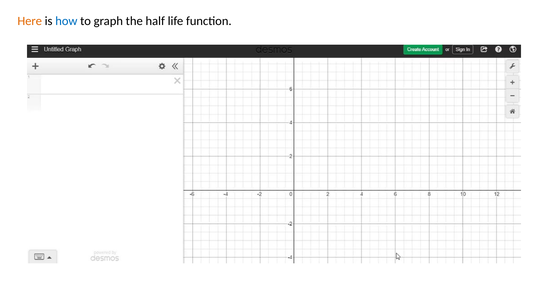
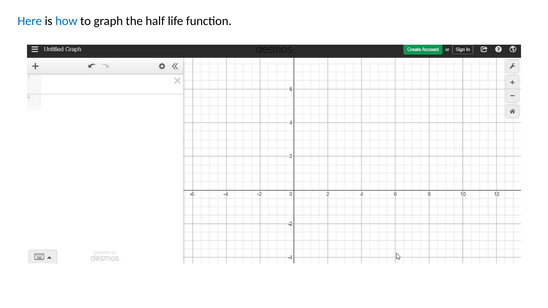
Here colour: orange -> blue (30, 21)
